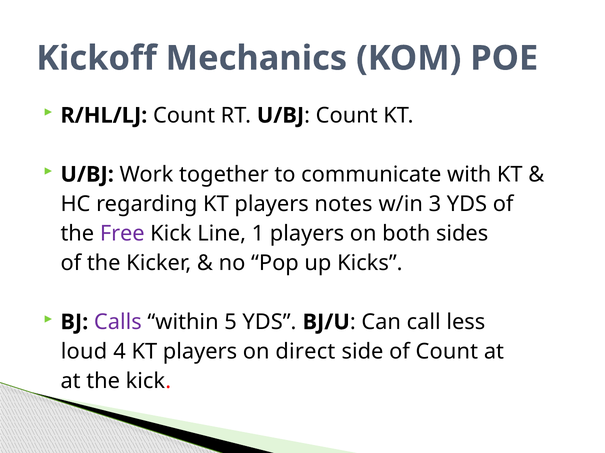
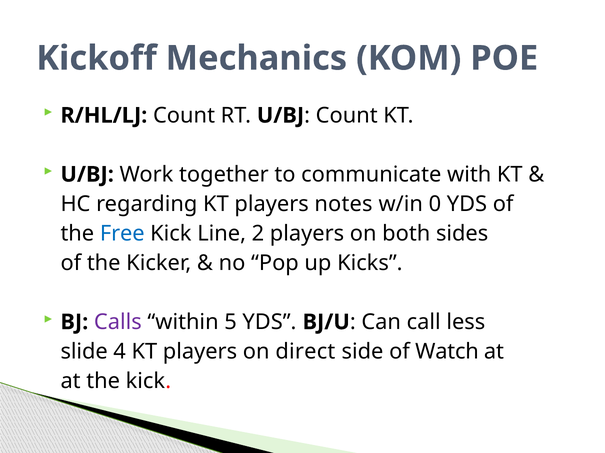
3: 3 -> 0 (435, 204)
Free colour: purple -> blue (122, 234)
1: 1 -> 2 (258, 234)
loud: loud -> slide (84, 352)
of Count: Count -> Watch (447, 352)
